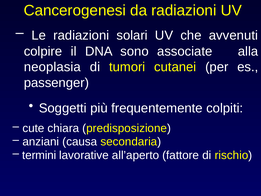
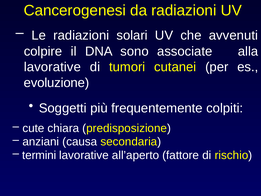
neoplasia: neoplasia -> lavorative (52, 67)
passenger: passenger -> evoluzione (56, 83)
